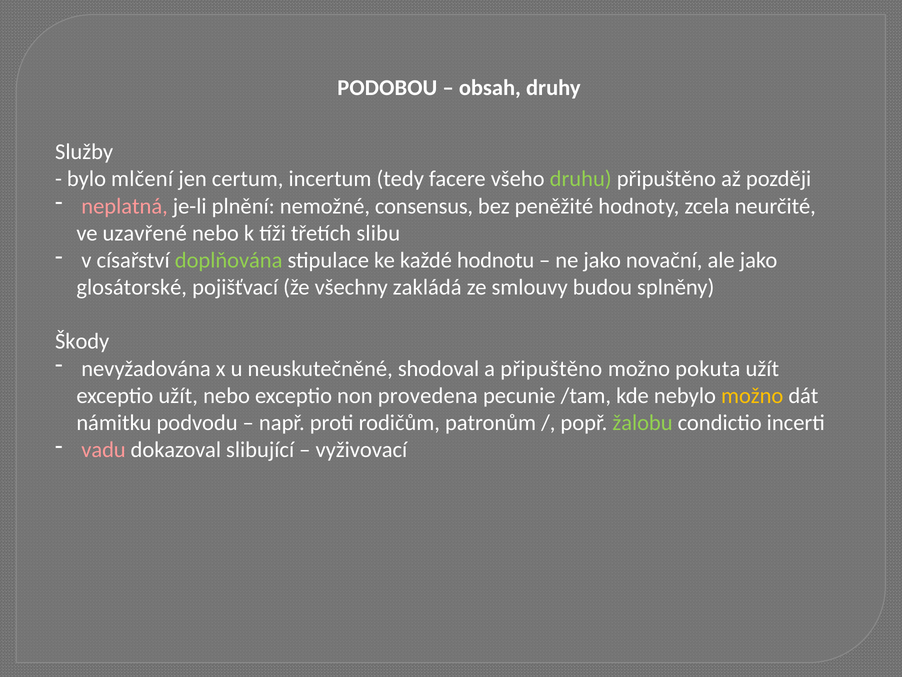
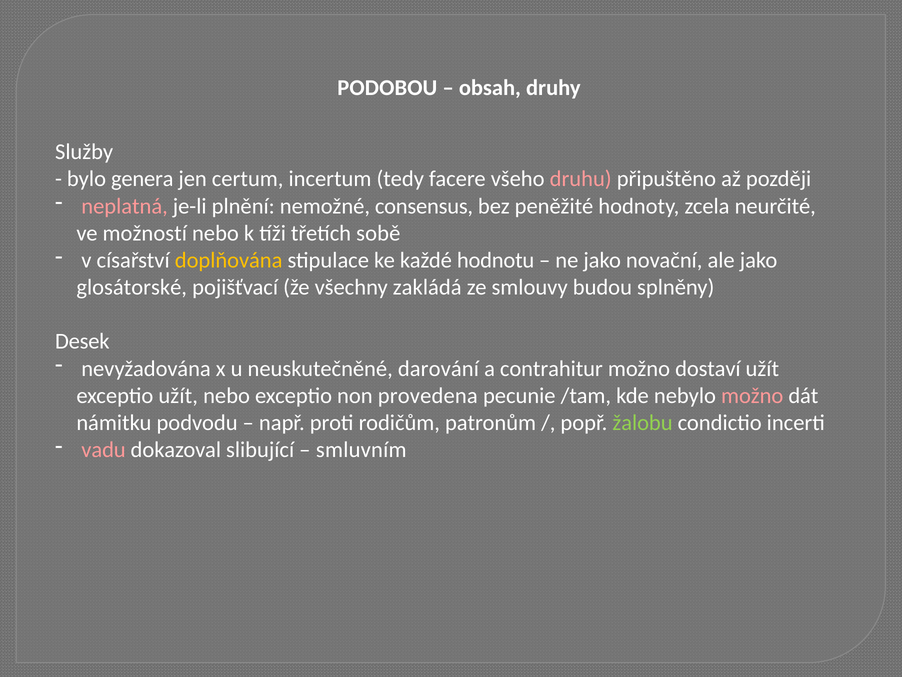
mlčení: mlčení -> genera (142, 179)
druhu colour: light green -> pink (581, 179)
uzavřené: uzavřené -> možností (145, 233)
slibu: slibu -> sobě (378, 233)
doplňována colour: light green -> yellow (229, 260)
Škody: Škody -> Desek (82, 341)
shodoval: shodoval -> darování (438, 368)
a připuštěno: připuštěno -> contrahitur (551, 368)
pokuta: pokuta -> dostaví (708, 368)
možno colour: yellow -> pink (752, 395)
vyživovací: vyživovací -> smluvním (361, 449)
